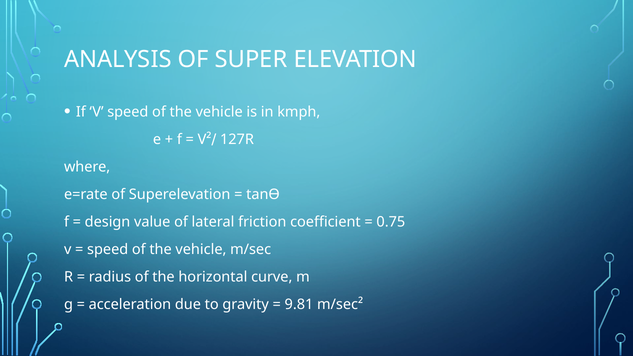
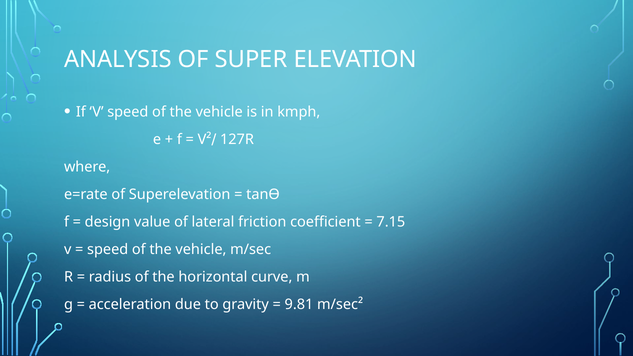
0.75: 0.75 -> 7.15 (391, 222)
